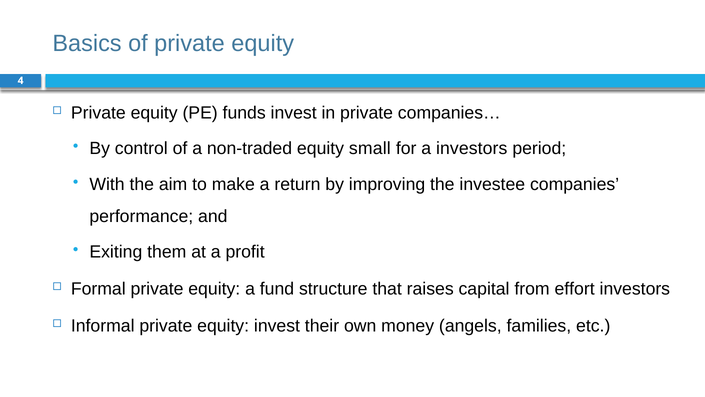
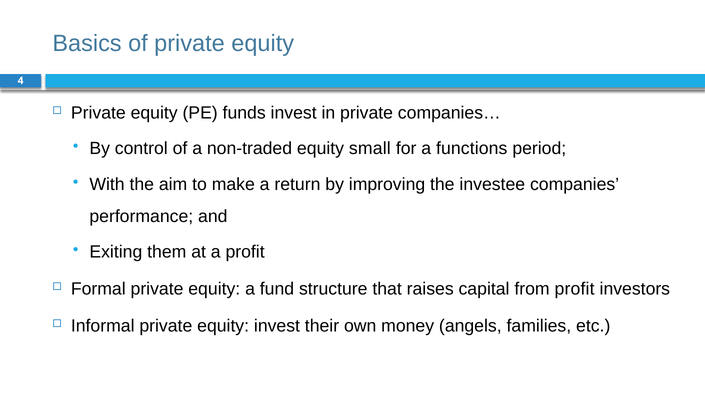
a investors: investors -> functions (472, 148)
from effort: effort -> profit (575, 289)
